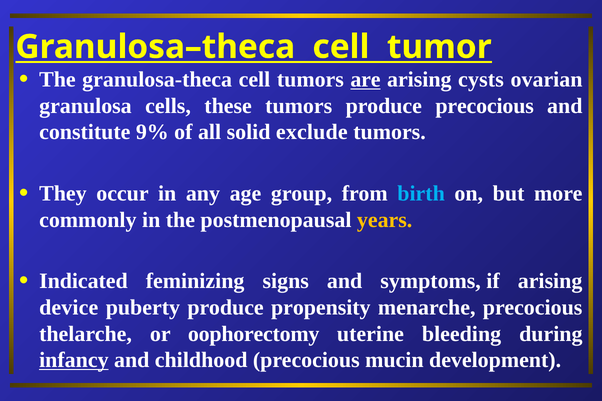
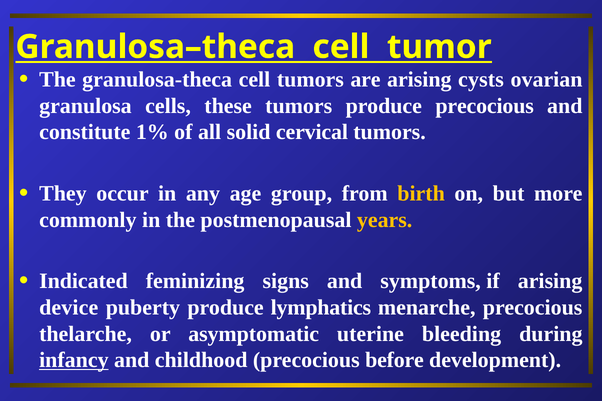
are underline: present -> none (365, 80)
9%: 9% -> 1% (152, 132)
exclude: exclude -> cervical (312, 132)
birth colour: light blue -> yellow (421, 194)
propensity: propensity -> lymphatics (321, 308)
oophorectomy: oophorectomy -> asymptomatic (254, 334)
mucin: mucin -> before (394, 360)
